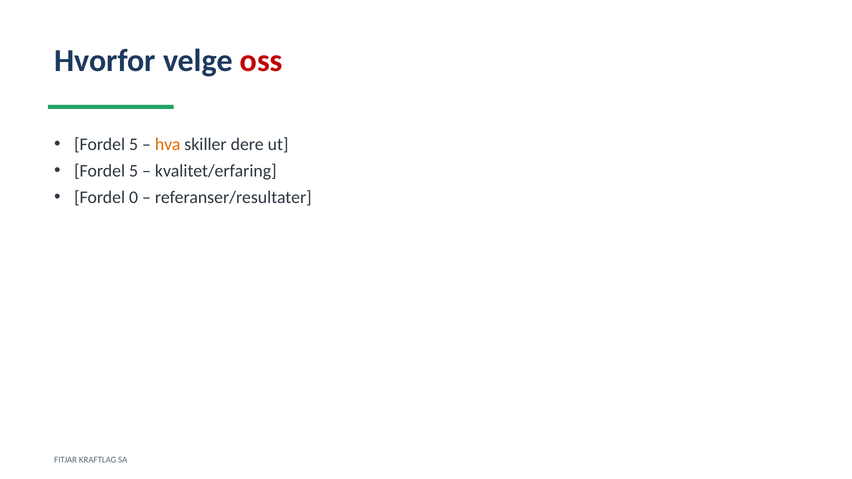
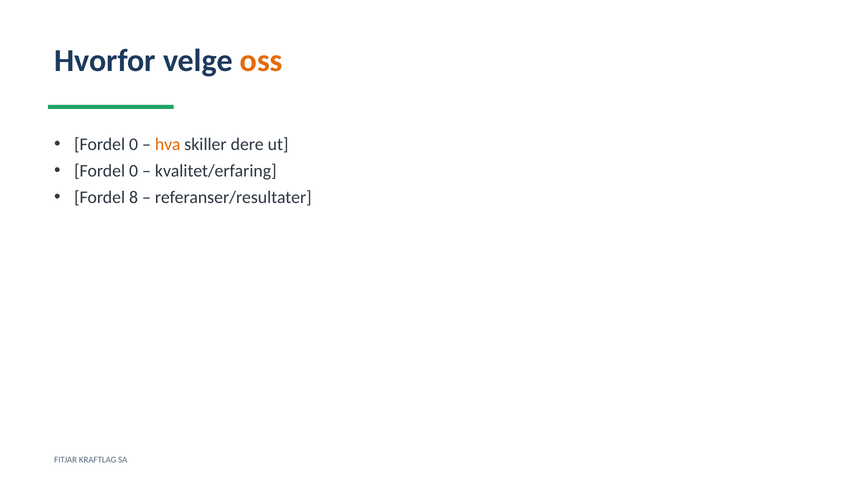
oss colour: red -> orange (261, 61)
5: 5 -> 0 (134, 144)
5: 5 -> 0 (134, 171)
0: 0 -> 8 (134, 198)
